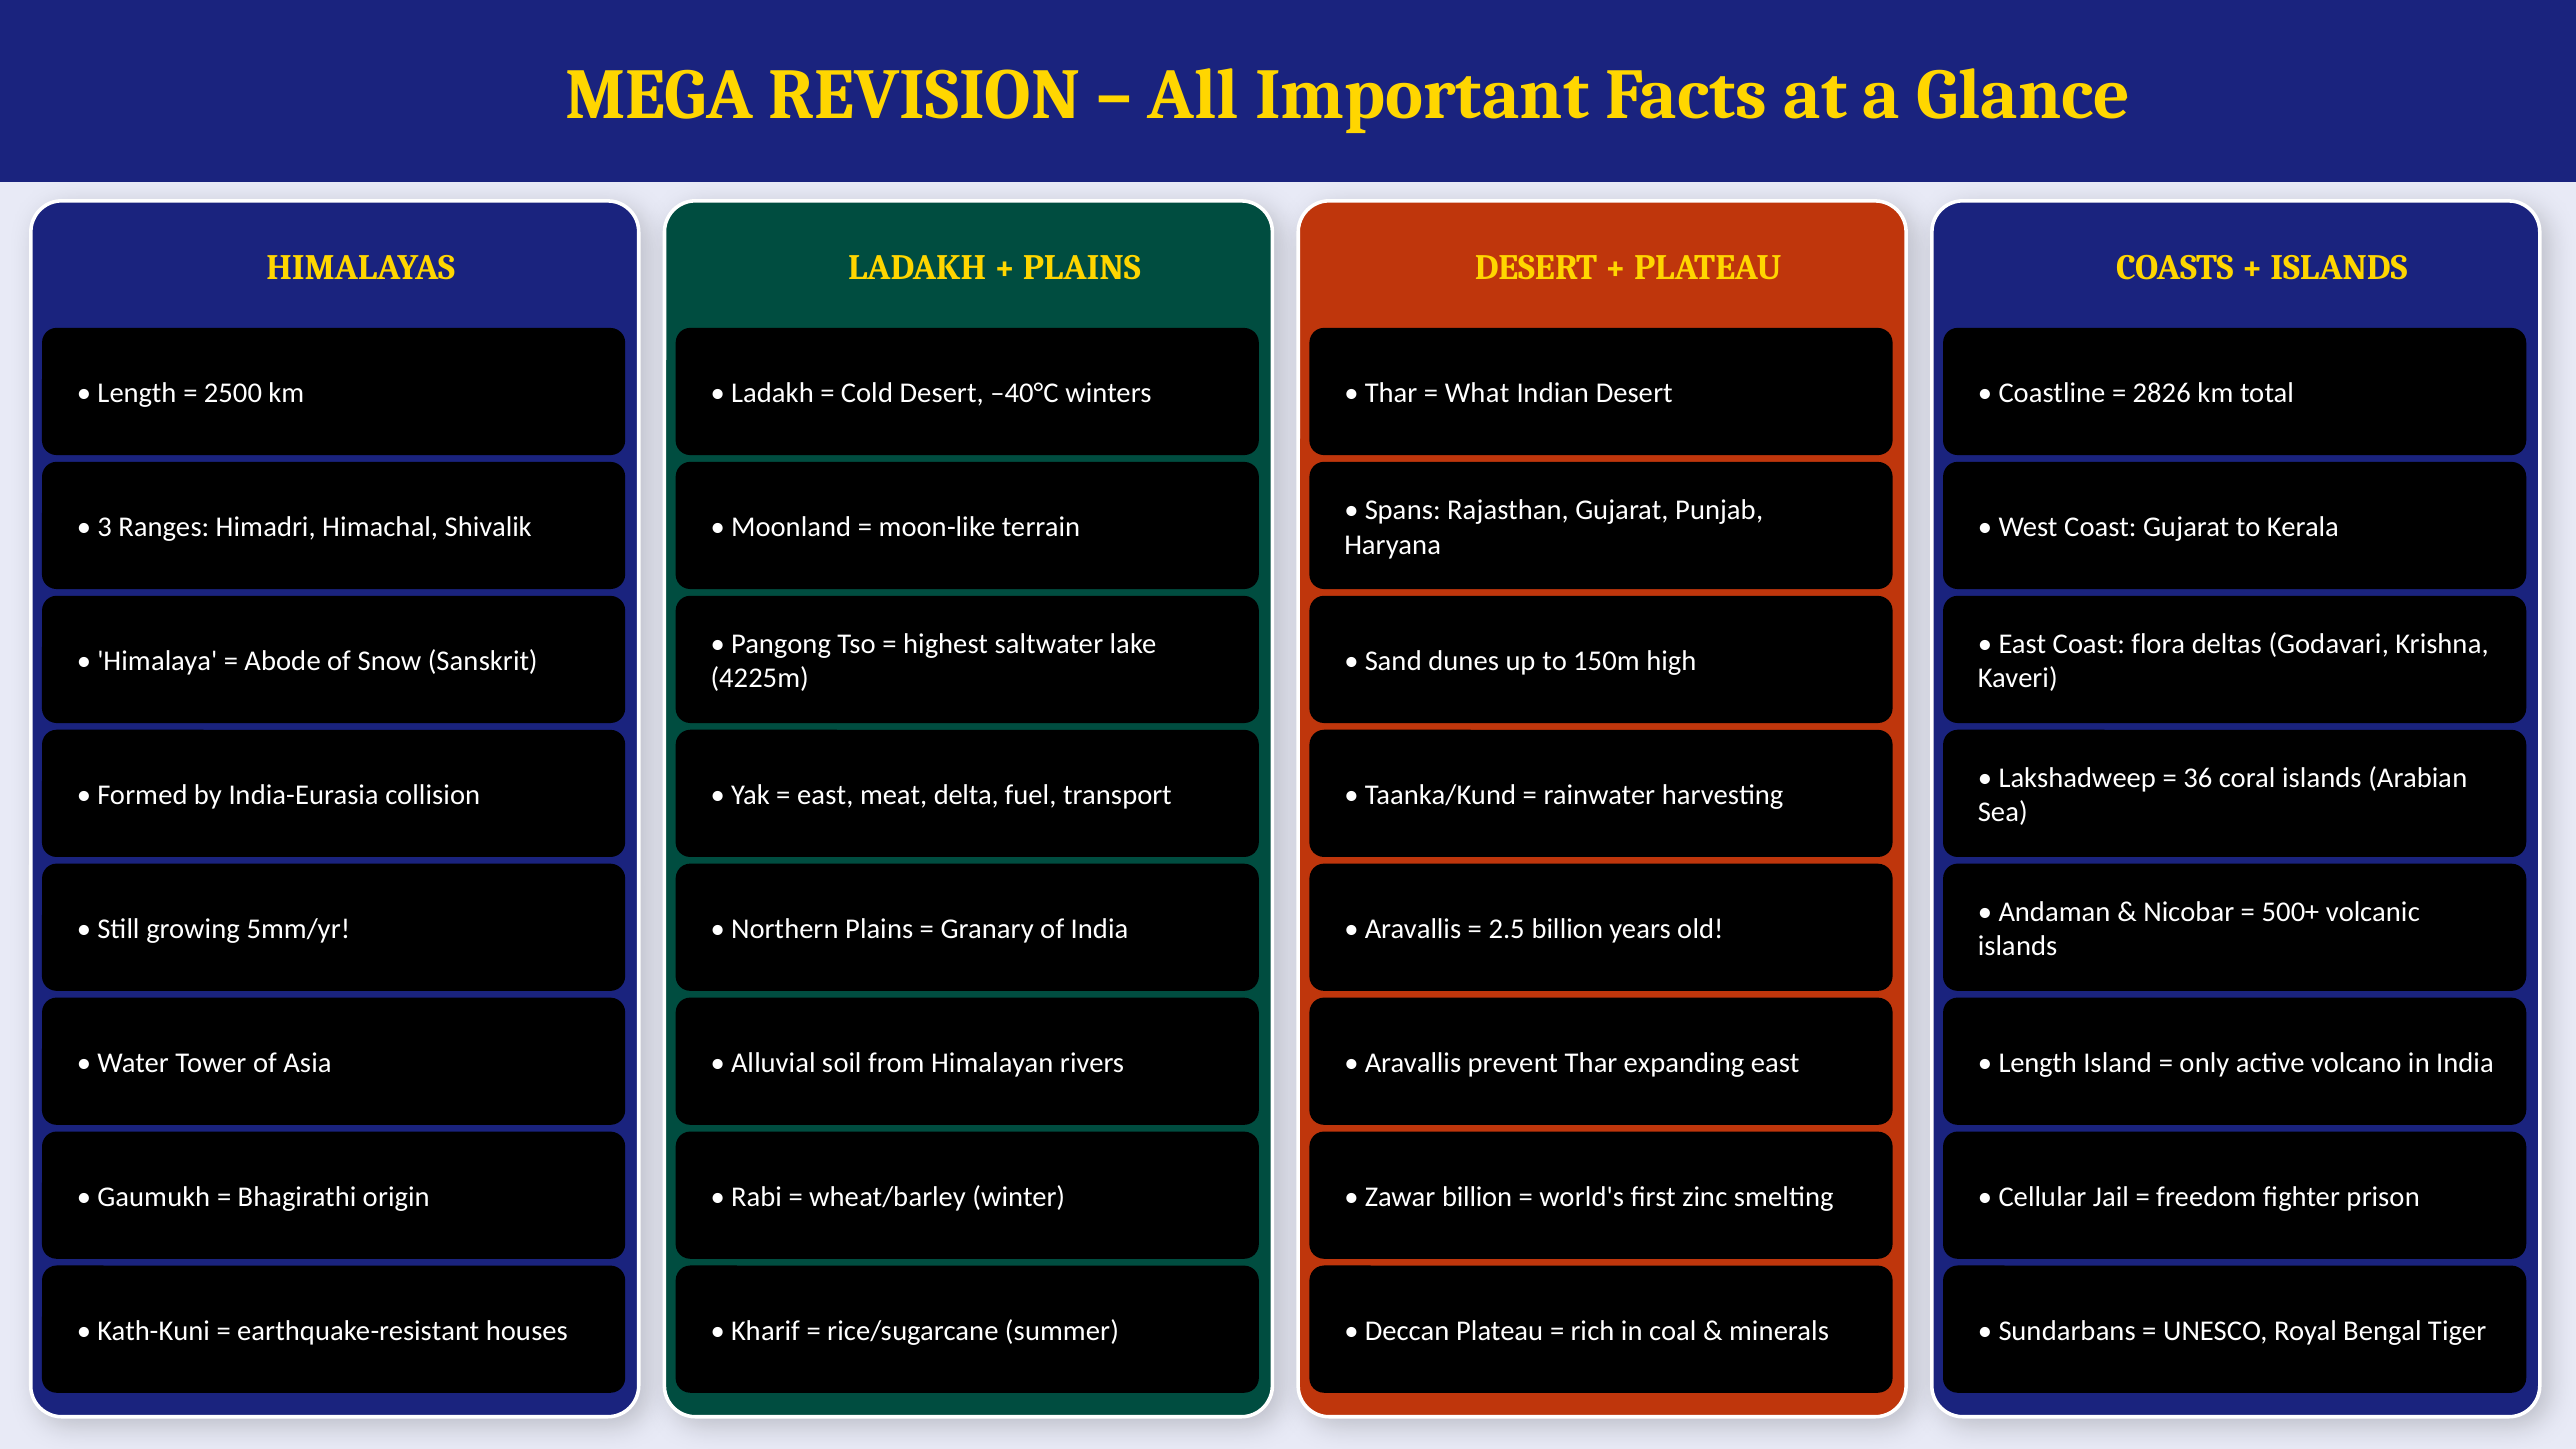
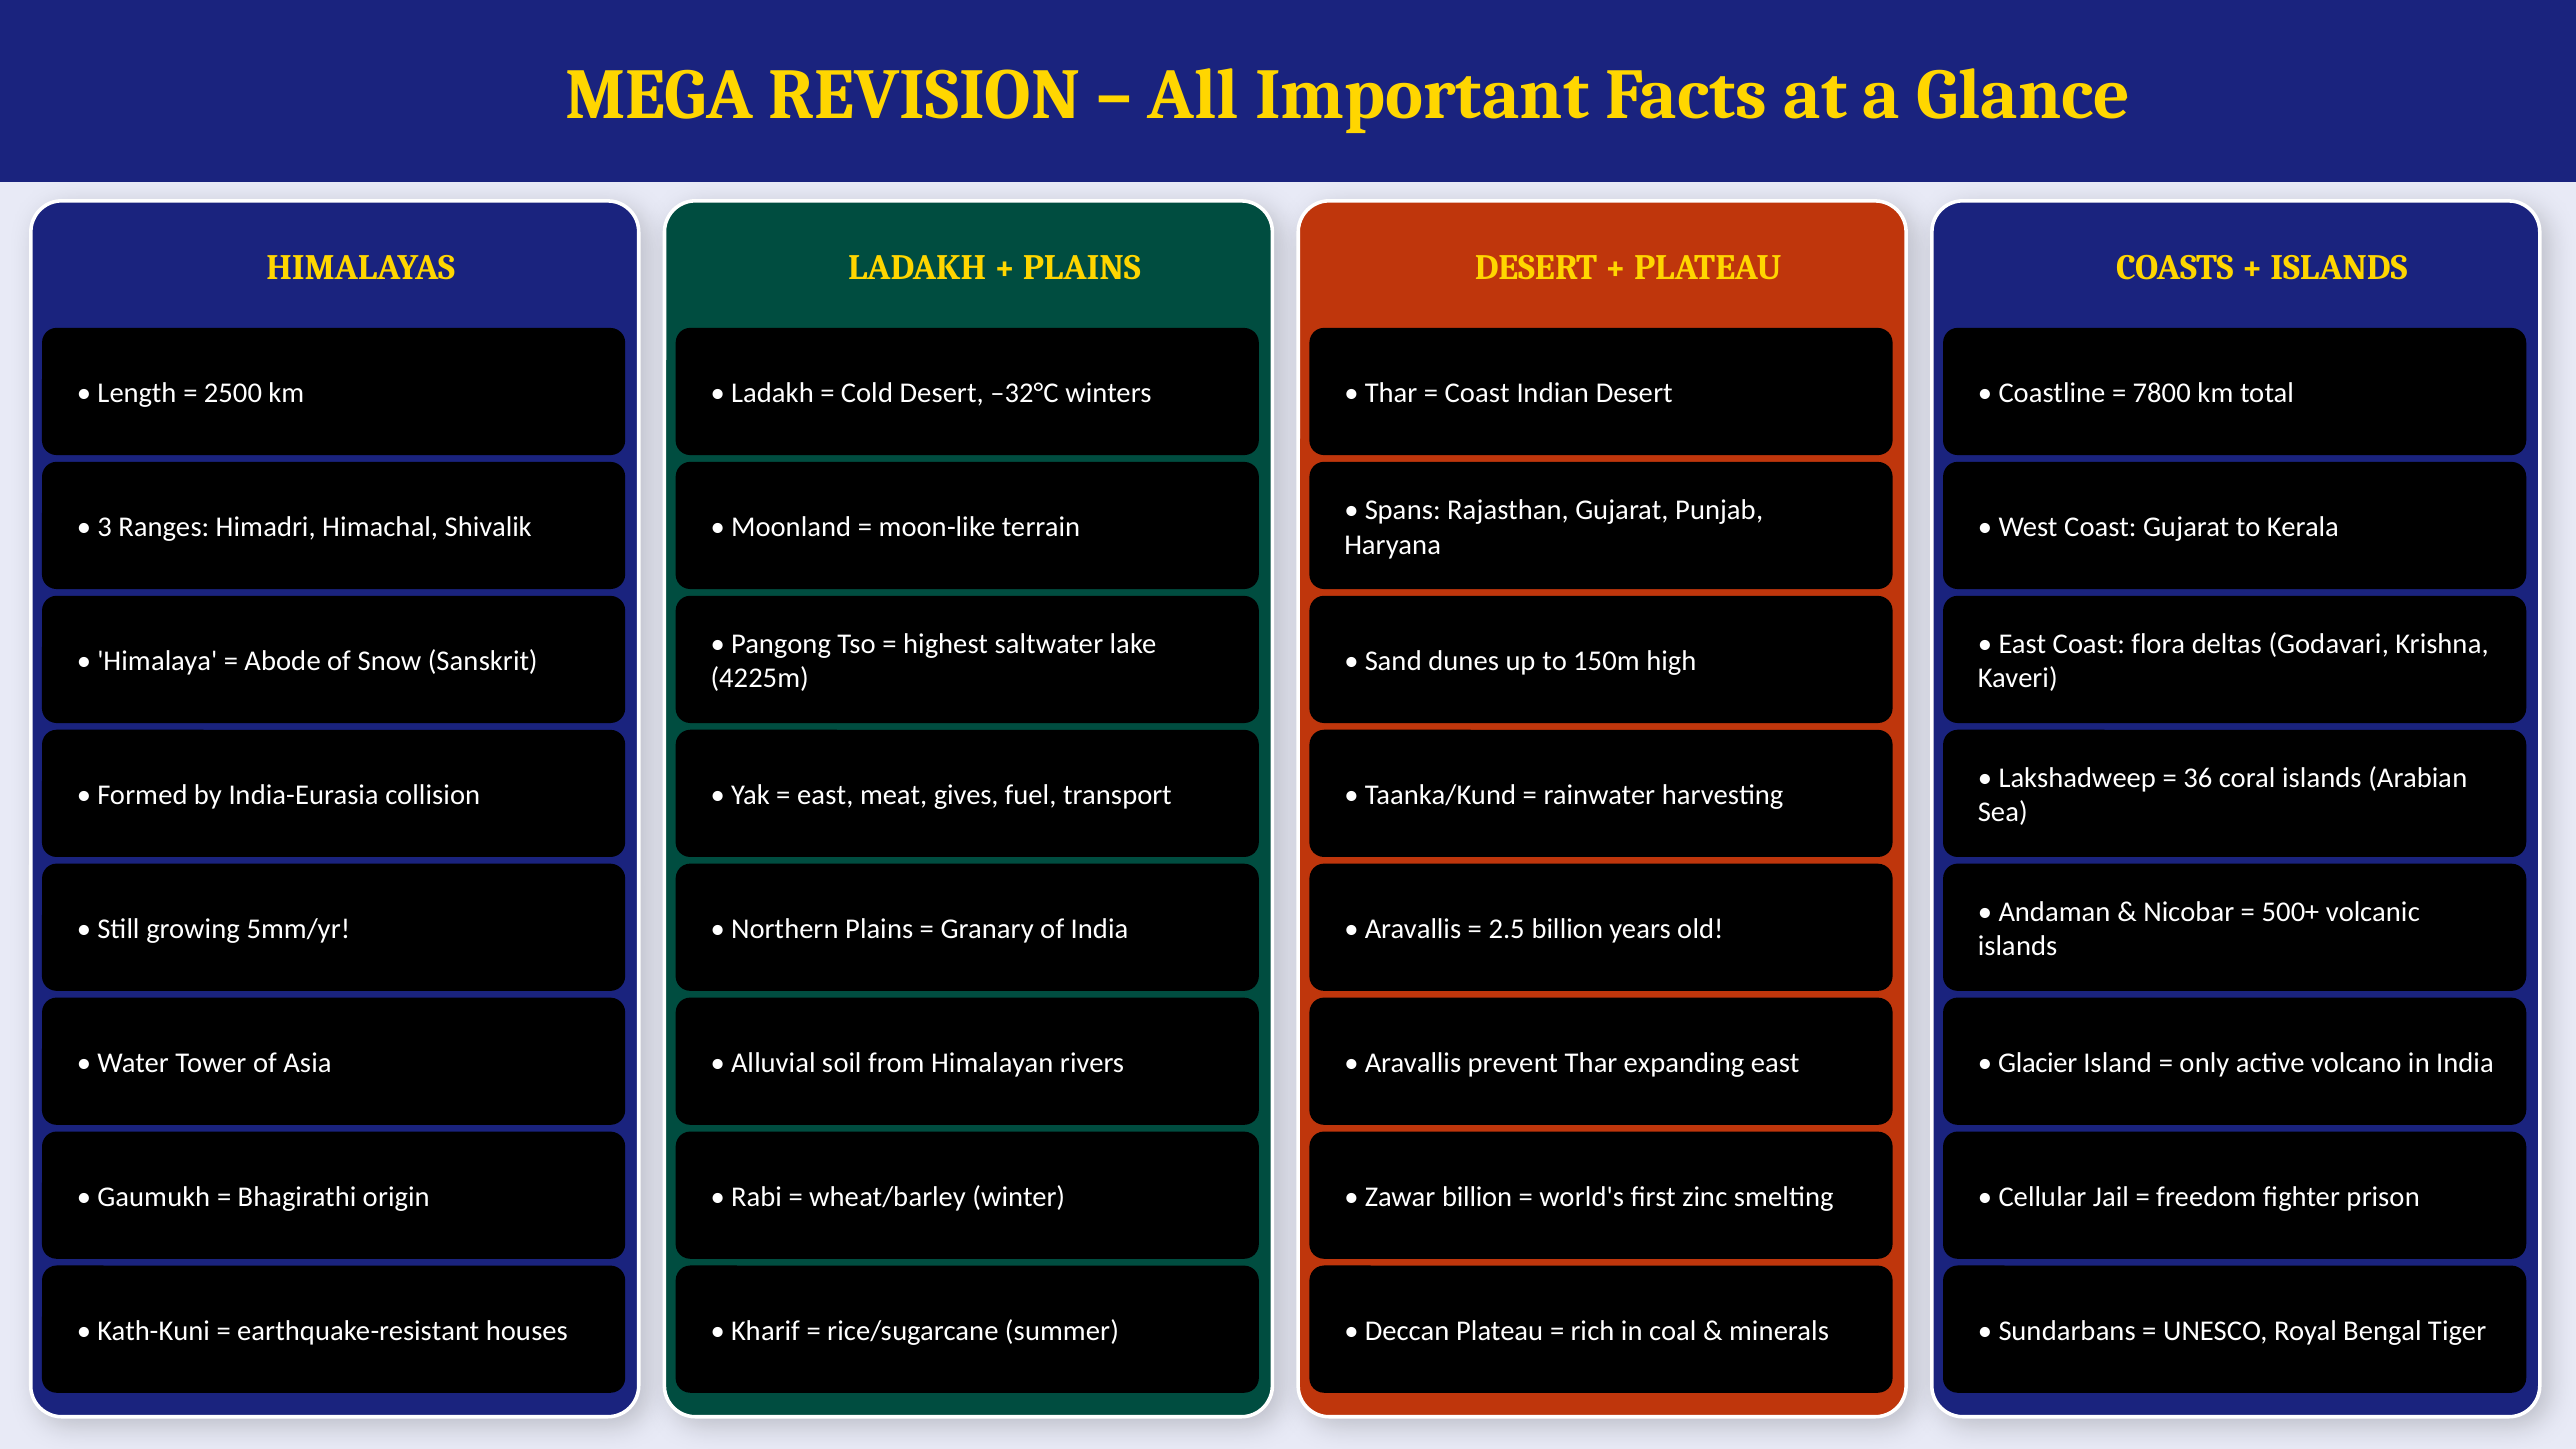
–40°C: –40°C -> –32°C (1024, 393)
What: What -> Coast (1477, 393)
2826: 2826 -> 7800 (2162, 393)
delta: delta -> gives (966, 795)
Length: Length -> Glacier (2038, 1063)
